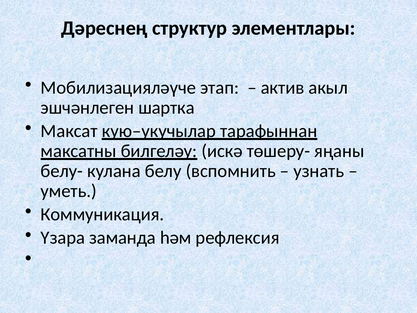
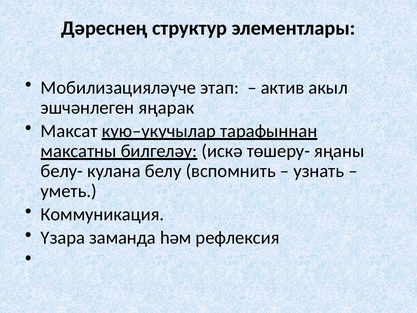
шартка: шартка -> яңарак (166, 108)
